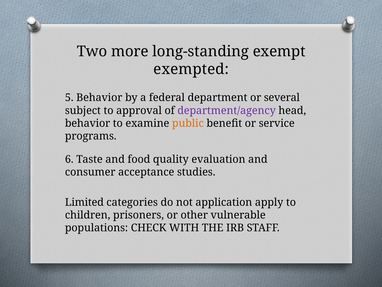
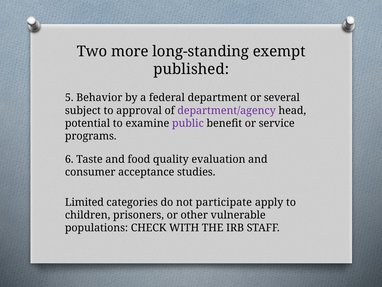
exempted: exempted -> published (191, 69)
behavior: behavior -> potential (88, 123)
public colour: orange -> purple (188, 123)
application: application -> participate (224, 202)
